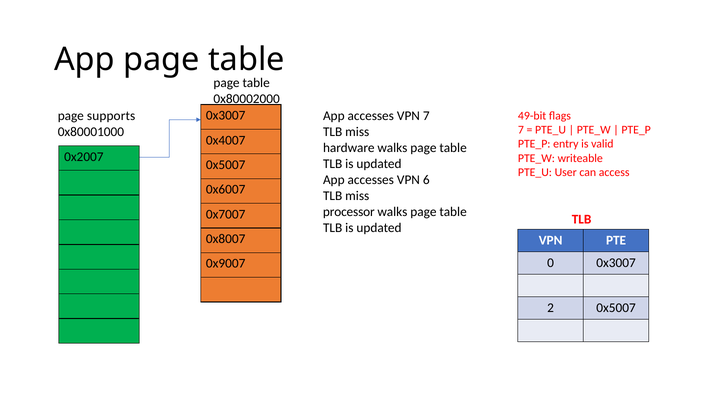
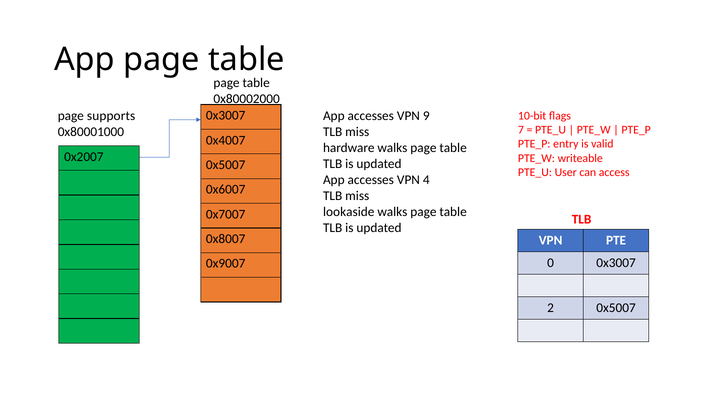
VPN 7: 7 -> 9 (426, 116)
49-bit: 49-bit -> 10-bit (532, 116)
6: 6 -> 4 (426, 180)
processor: processor -> lookaside (349, 212)
